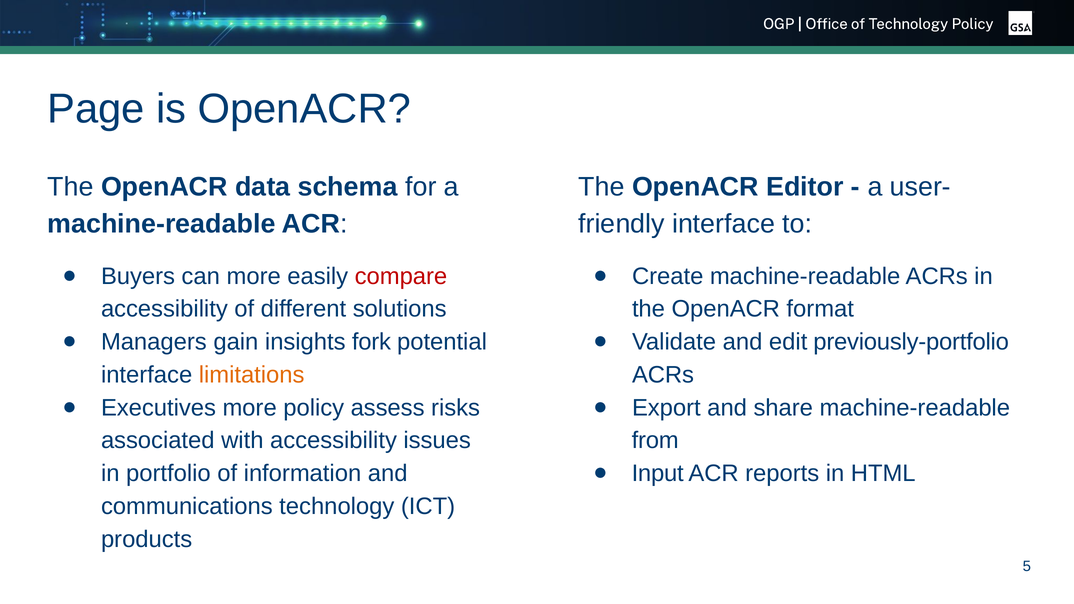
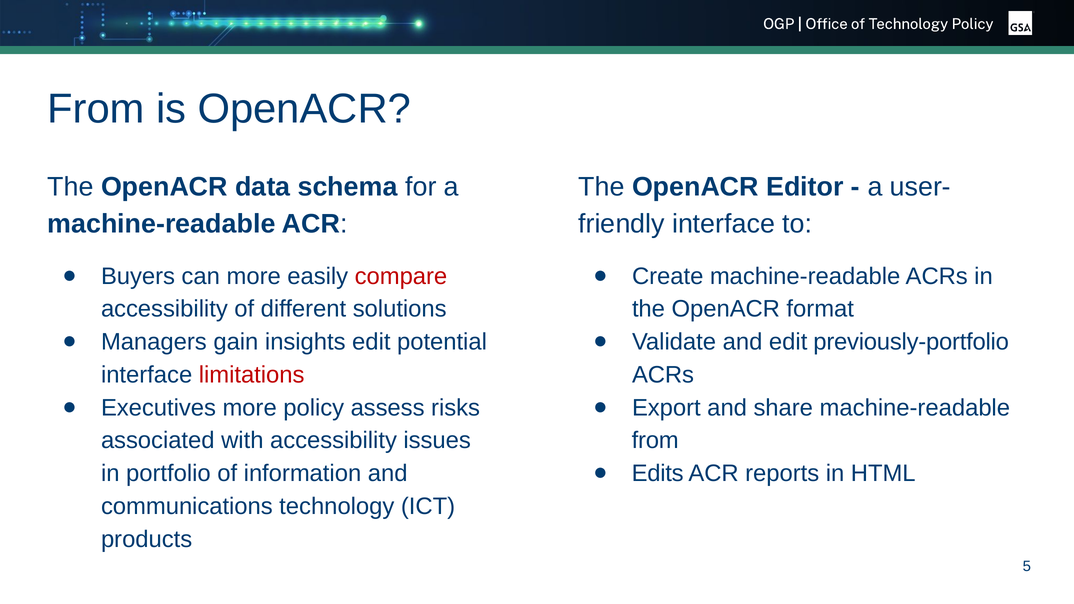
Page: Page -> From (96, 109)
insights fork: fork -> edit (371, 342)
limitations colour: orange -> red (252, 375)
Input: Input -> Edits (658, 474)
